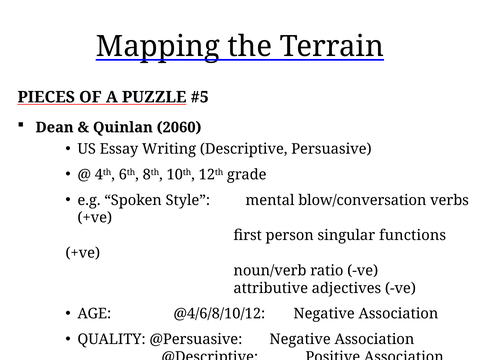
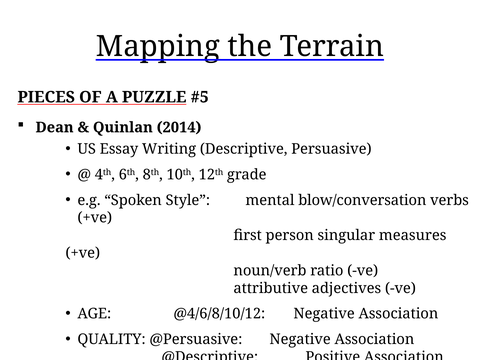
2060: 2060 -> 2014 (179, 127)
functions: functions -> measures (413, 235)
